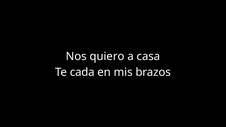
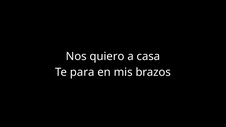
cada: cada -> para (82, 72)
